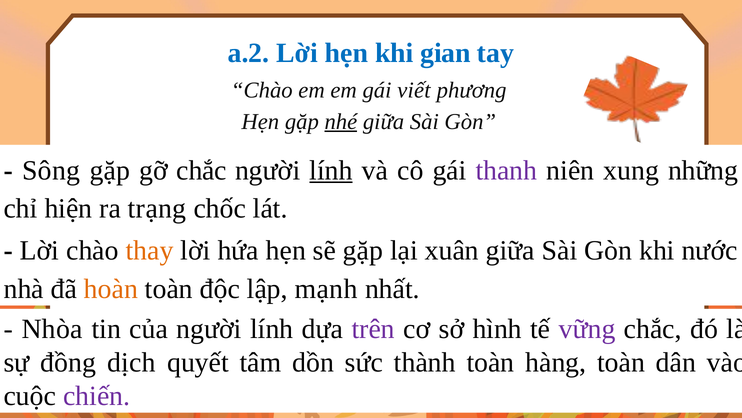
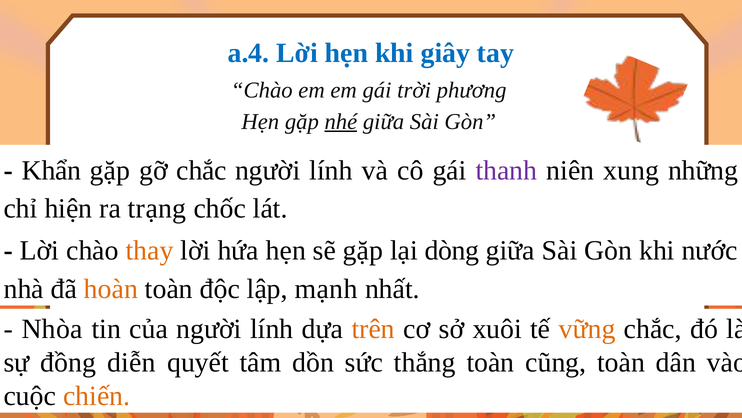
a.2: a.2 -> a.4 (248, 53)
gian: gian -> giây (445, 53)
viết: viết -> trời (414, 90)
Sông: Sông -> Khẩn (52, 170)
lính underline: present -> none (331, 170)
xuân: xuân -> dòng (452, 250)
trên colour: purple -> orange (373, 329)
hình: hình -> xuôi (497, 329)
vững colour: purple -> orange (587, 329)
dịch: dịch -> diễn (131, 362)
thành: thành -> thắng (425, 362)
hàng: hàng -> cũng (556, 362)
chiến colour: purple -> orange (97, 396)
